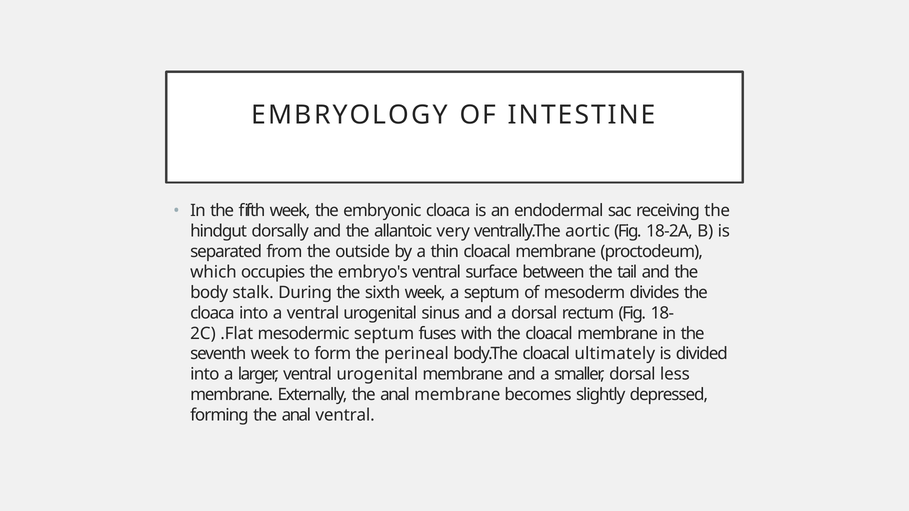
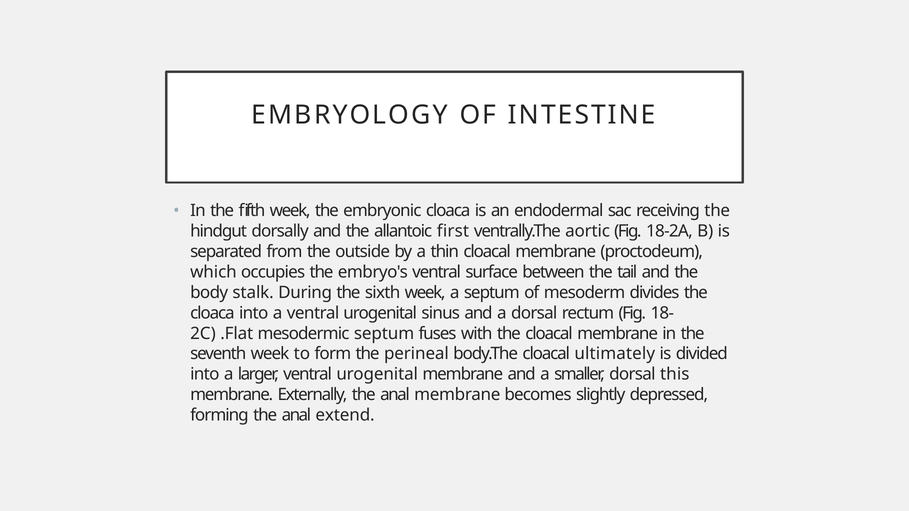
very: very -> first (453, 231)
less: less -> this (675, 374)
anal ventral: ventral -> extend (345, 415)
